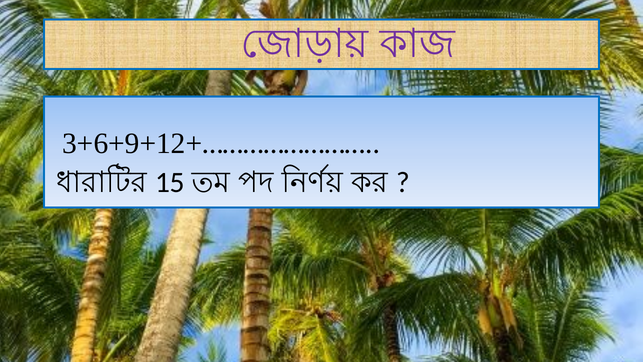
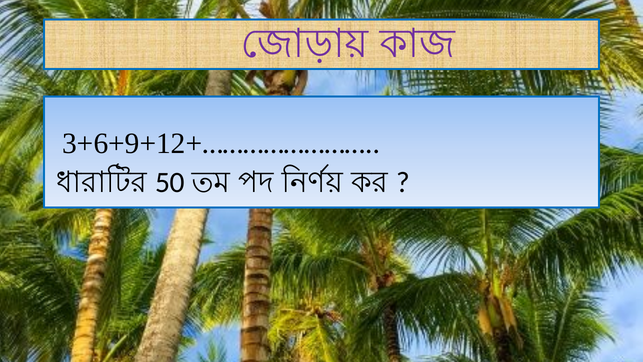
15: 15 -> 50 (170, 182)
